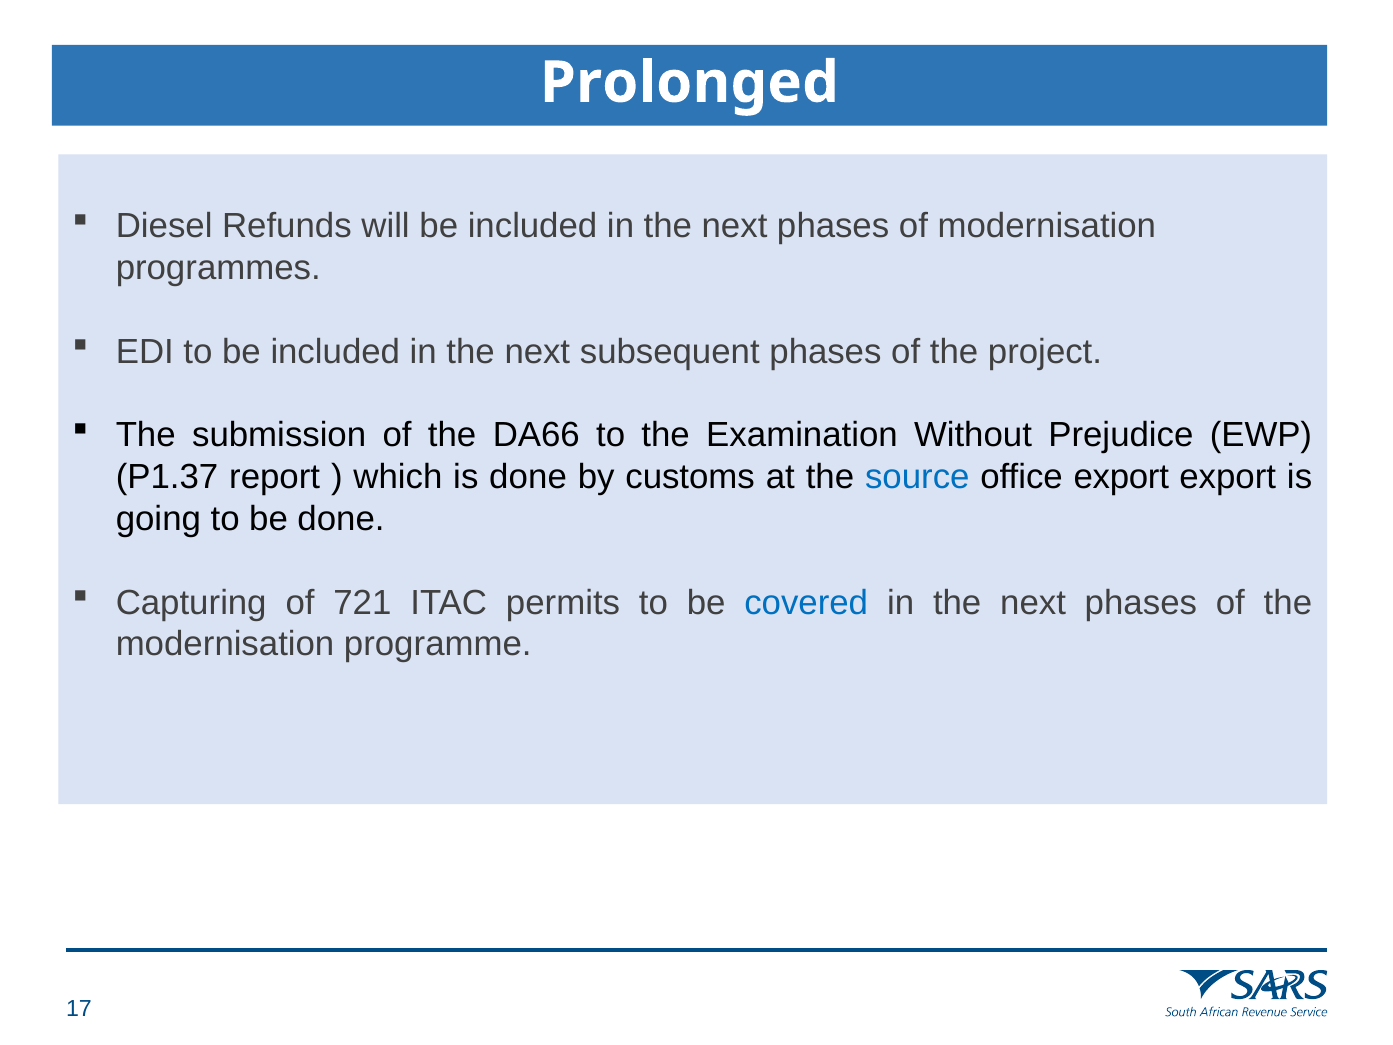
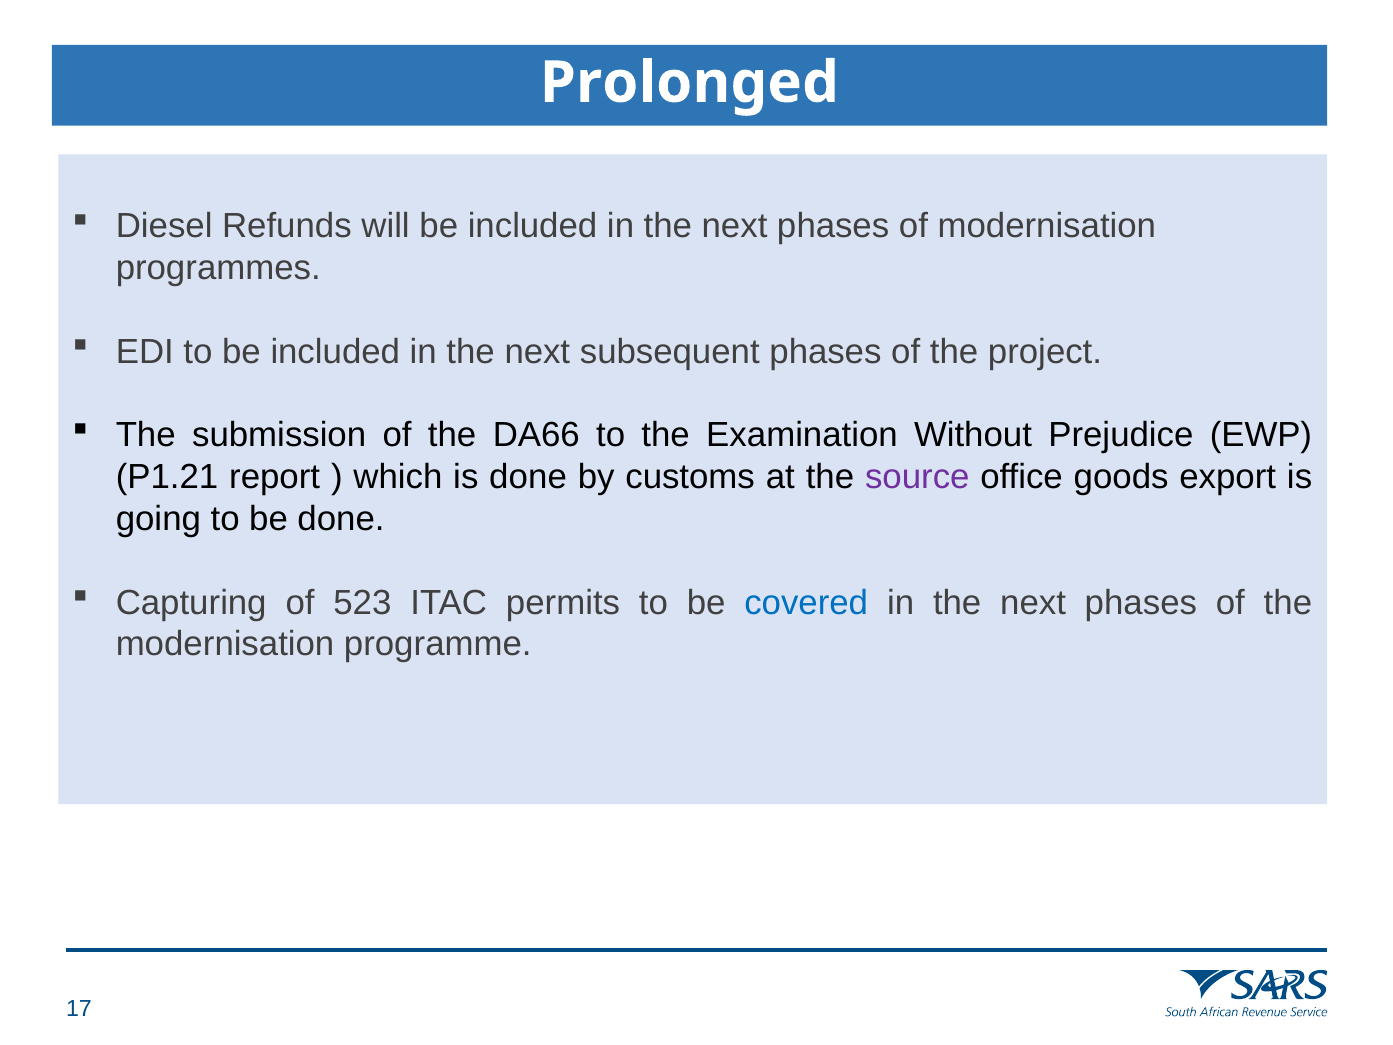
P1.37: P1.37 -> P1.21 (167, 477)
source colour: blue -> purple (917, 477)
office export: export -> goods (1121, 477)
721: 721 -> 523 (362, 602)
